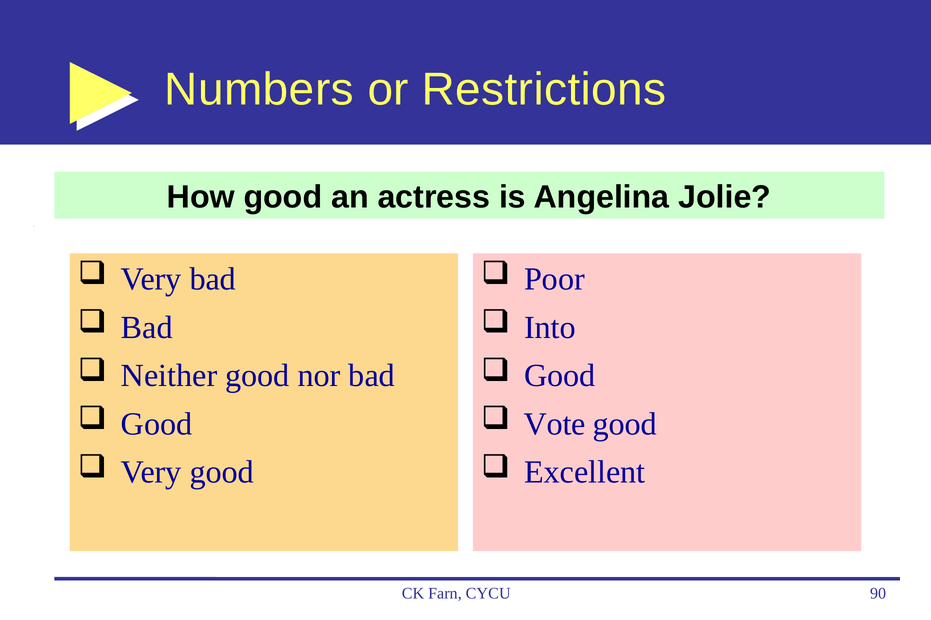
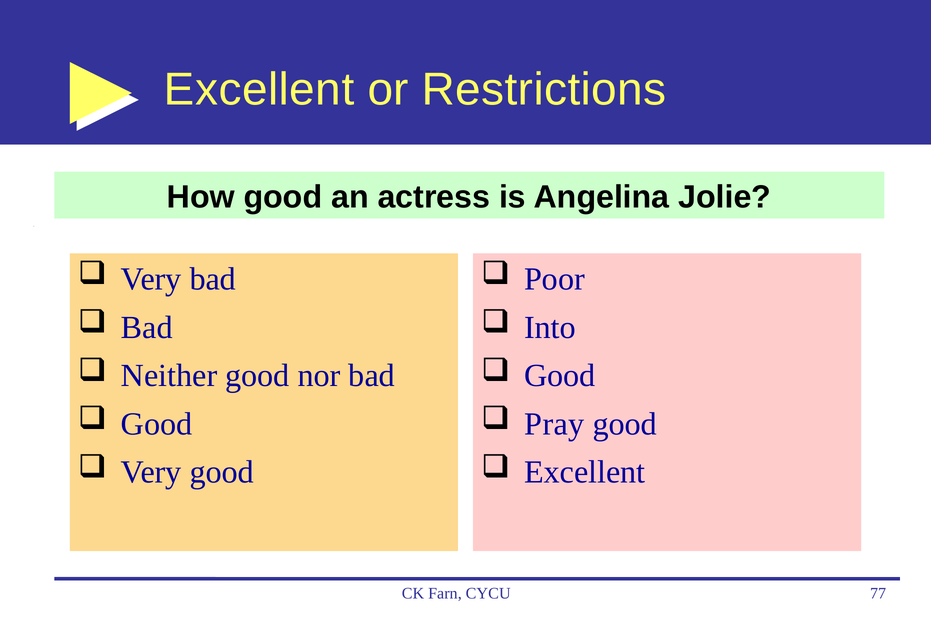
Numbers: Numbers -> Excellent (259, 89)
Vote: Vote -> Pray (554, 424)
90: 90 -> 77 (878, 594)
